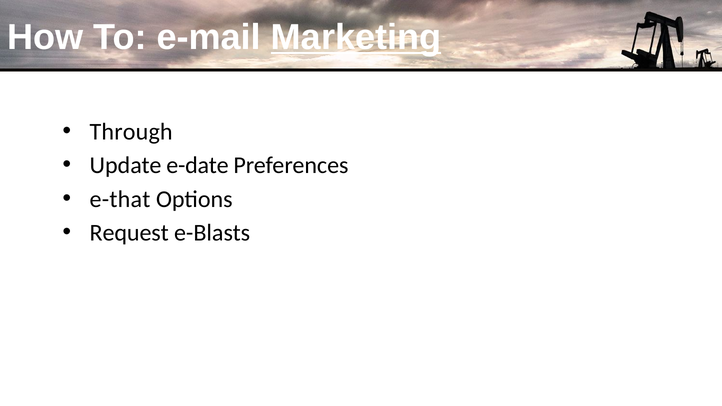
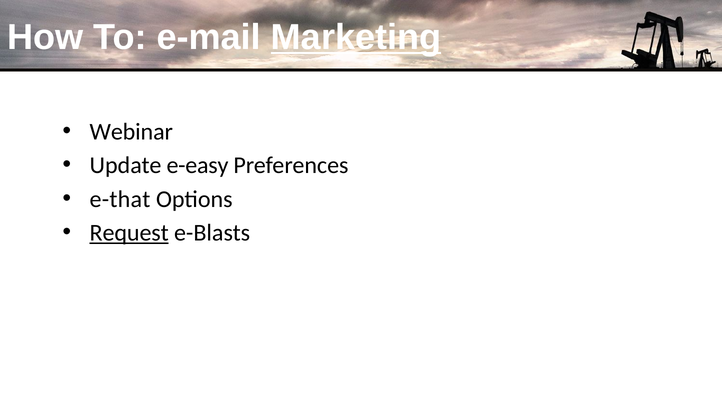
Through: Through -> Webinar (131, 132)
e-date: e-date -> e-easy (197, 165)
Request underline: none -> present (129, 233)
